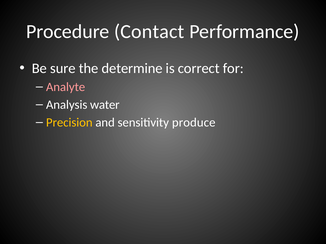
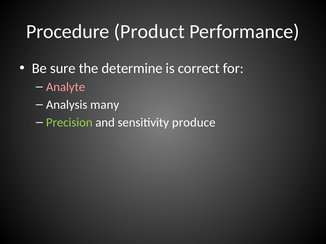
Contact: Contact -> Product (149, 32)
water: water -> many (105, 105)
Precision colour: yellow -> light green (69, 123)
